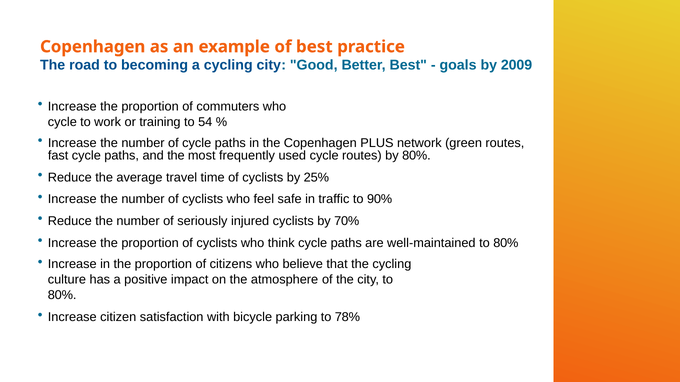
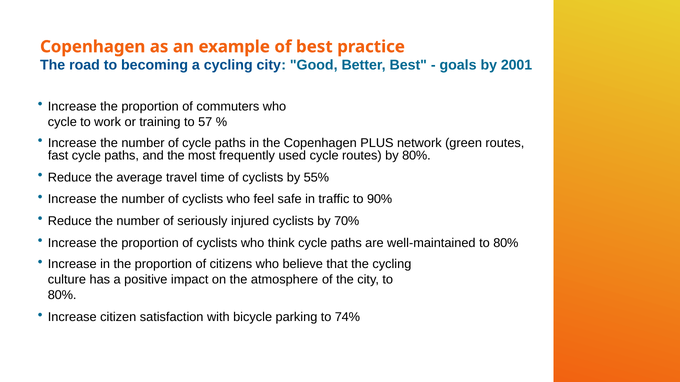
2009: 2009 -> 2001 (517, 65)
54: 54 -> 57 (205, 122)
25%: 25% -> 55% (316, 178)
78%: 78% -> 74% (347, 318)
